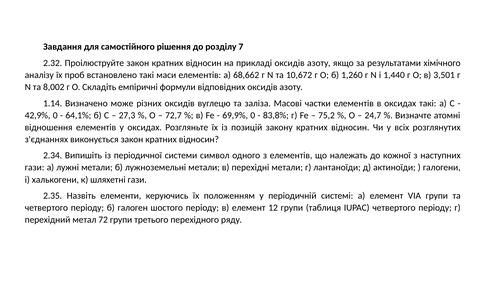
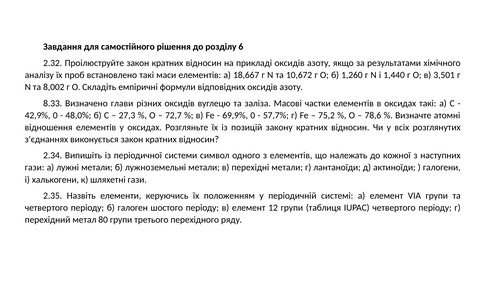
7: 7 -> 6 (241, 47)
68,662: 68,662 -> 18,667 (246, 75)
1.14: 1.14 -> 8.33 (53, 103)
може: може -> глави (122, 103)
64,1%: 64,1% -> 48,0% (78, 115)
83,8%: 83,8% -> 57,7% (276, 115)
24,7: 24,7 -> 78,6 (373, 115)
72: 72 -> 80 (103, 220)
